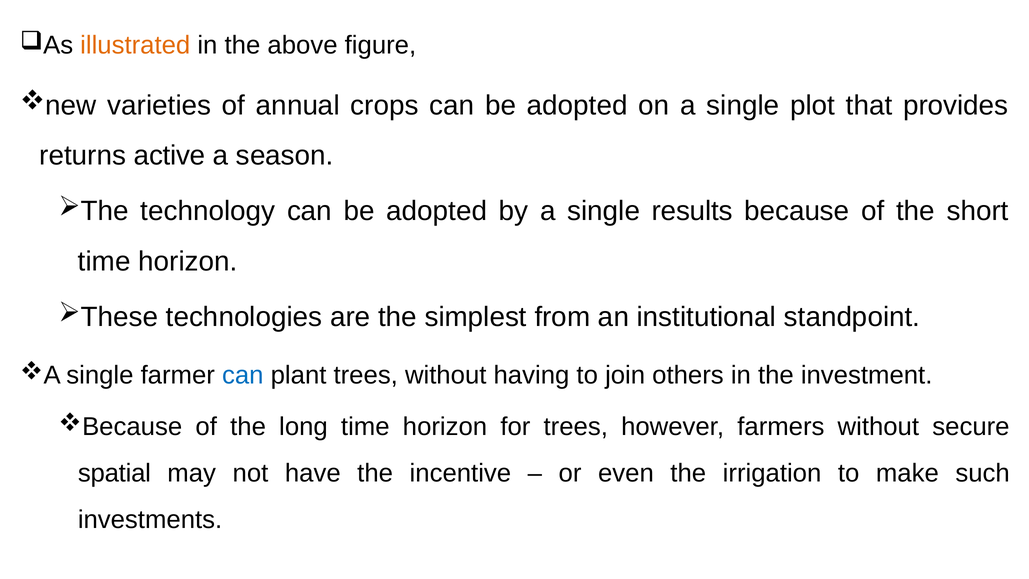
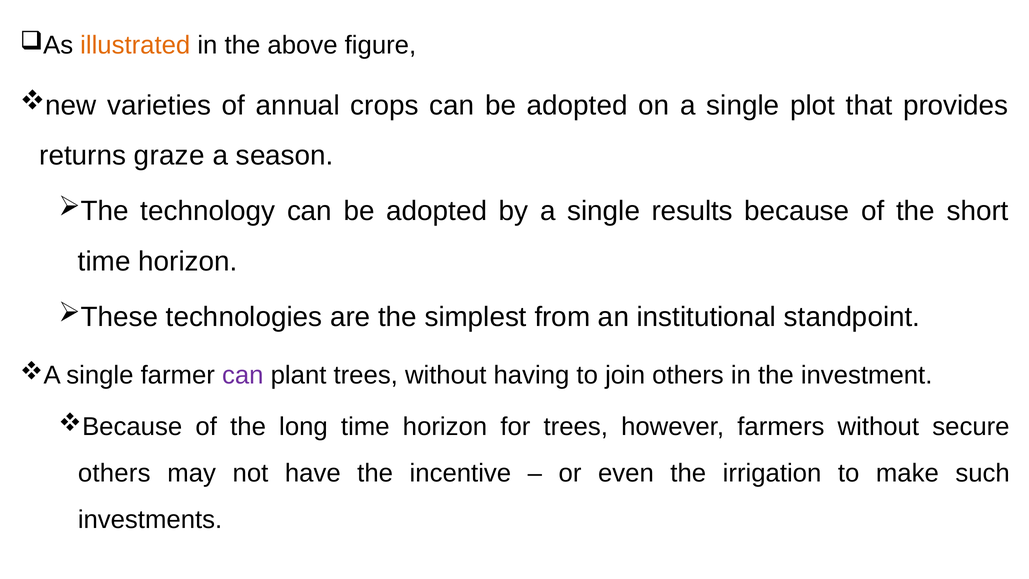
active: active -> graze (169, 156)
can colour: blue -> purple (243, 375)
spatial: spatial -> others (114, 473)
